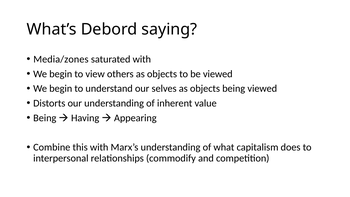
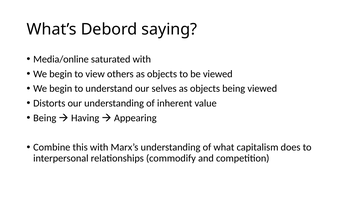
Media/zones: Media/zones -> Media/online (61, 59)
